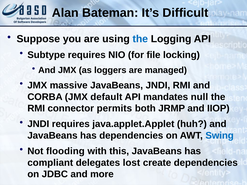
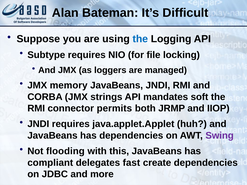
massive: massive -> memory (69, 85)
default: default -> strings (106, 97)
null: null -> soft (199, 97)
Swing colour: blue -> purple (220, 136)
lost: lost -> fast (131, 163)
